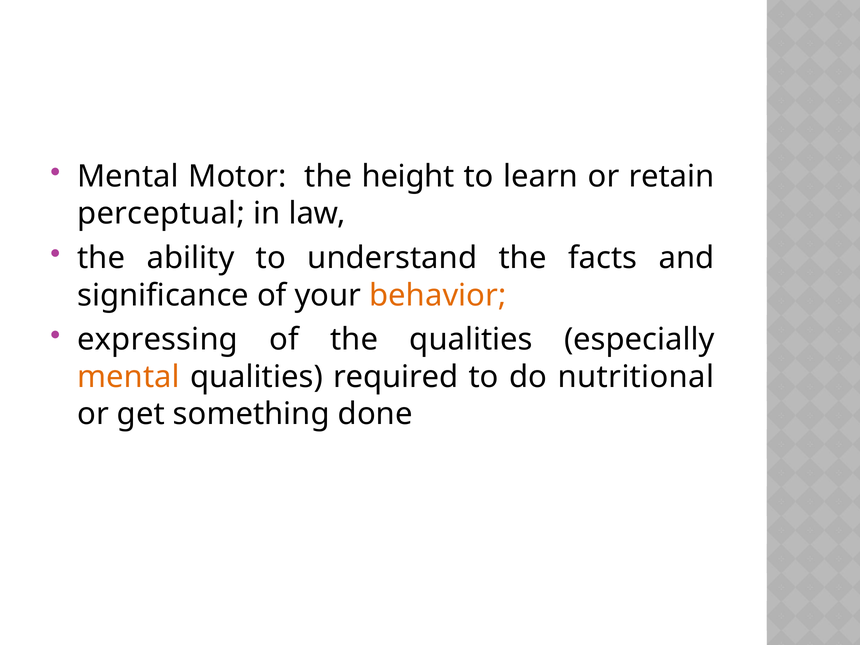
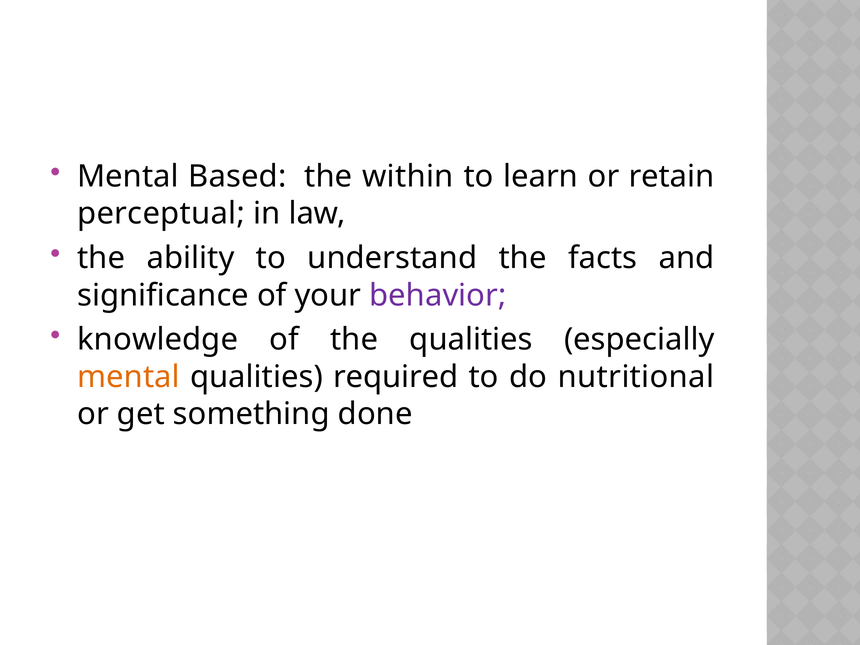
Motor: Motor -> Based (237, 176)
height: height -> within (408, 176)
behavior colour: orange -> purple (438, 295)
expressing: expressing -> knowledge (158, 340)
